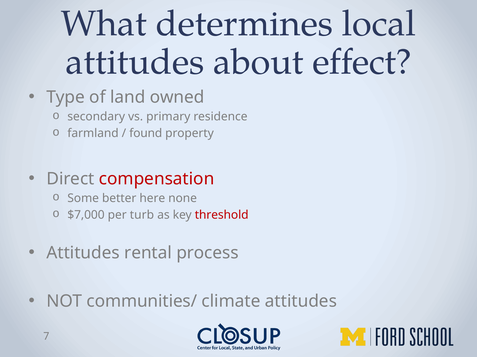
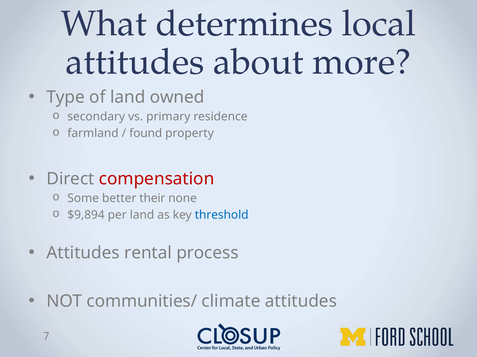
effect: effect -> more (362, 62)
here: here -> their (152, 199)
$7,000: $7,000 -> $9,894 (86, 215)
per turb: turb -> land (142, 215)
threshold colour: red -> blue (222, 215)
